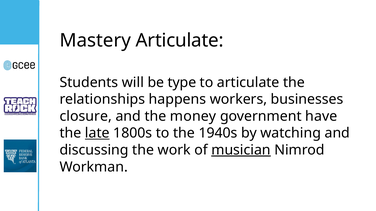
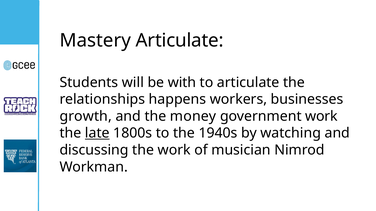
type: type -> with (182, 83)
closure: closure -> growth (86, 116)
government have: have -> work (321, 116)
musician underline: present -> none (241, 150)
